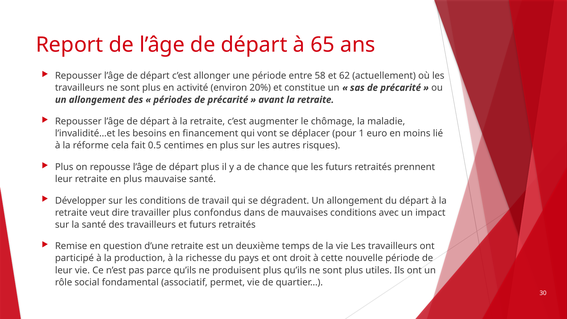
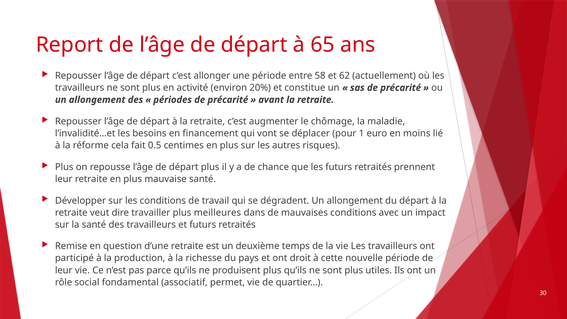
confondus: confondus -> meilleures (217, 213)
